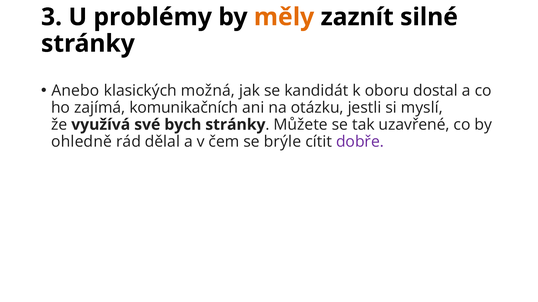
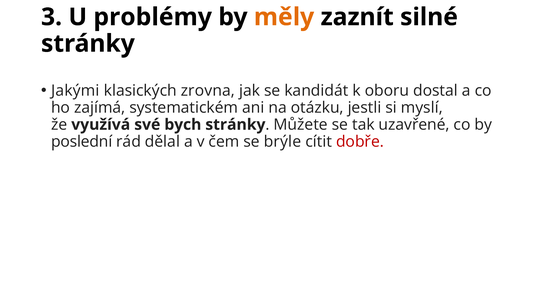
Anebo: Anebo -> Jakými (75, 91)
možná: možná -> zrovna (208, 91)
komunikačních: komunikačních -> systematickém (184, 108)
ohledně: ohledně -> poslední (82, 142)
dobře colour: purple -> red (360, 142)
